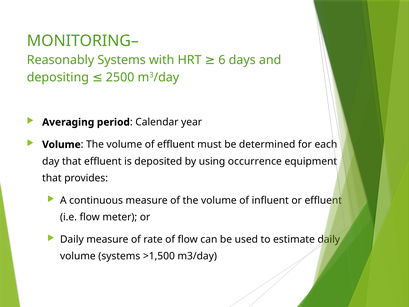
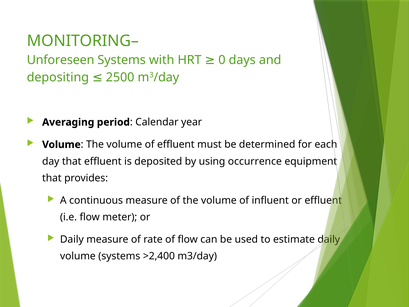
Reasonably: Reasonably -> Unforeseen (61, 60)
6: 6 -> 0 (222, 60)
>1,500: >1,500 -> >2,400 (159, 256)
